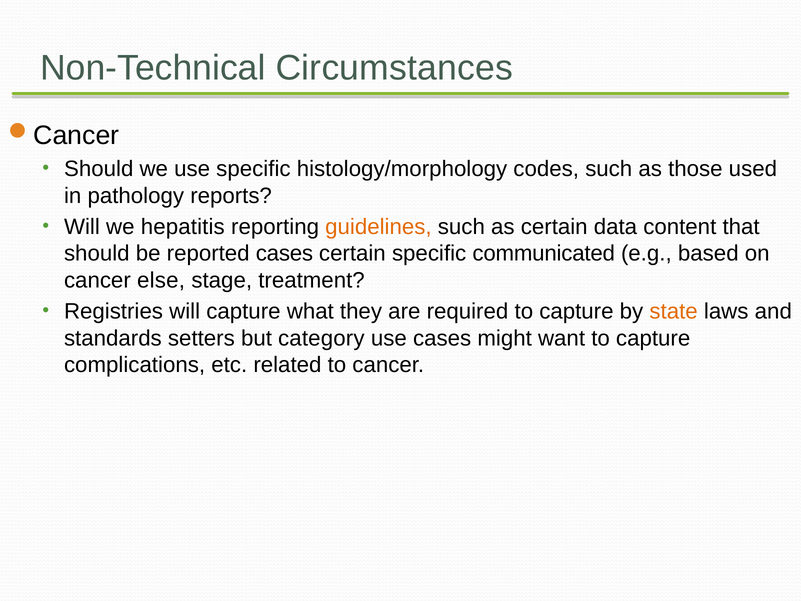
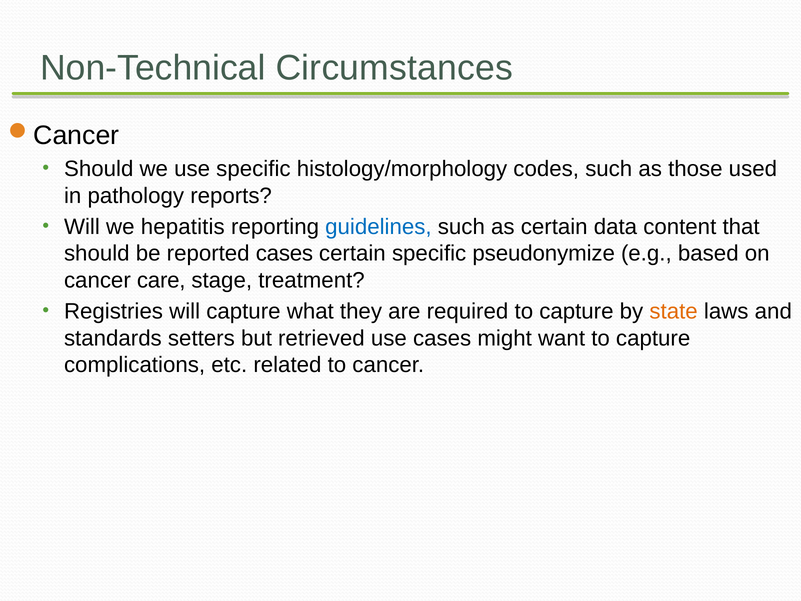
guidelines colour: orange -> blue (378, 227)
communicated: communicated -> pseudonymize (544, 253)
else: else -> care (161, 280)
category: category -> retrieved (321, 338)
